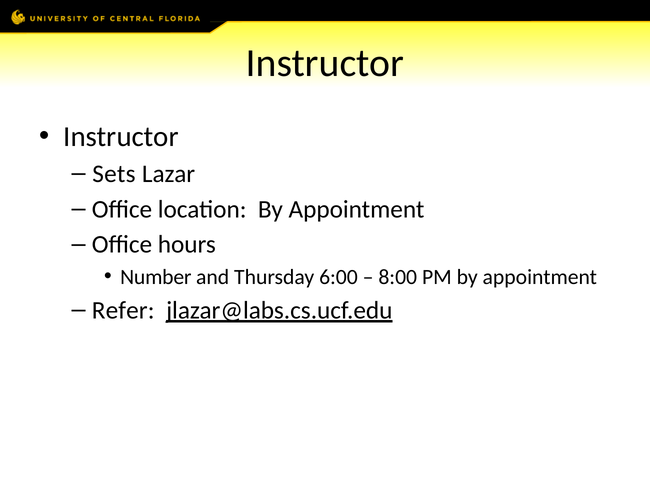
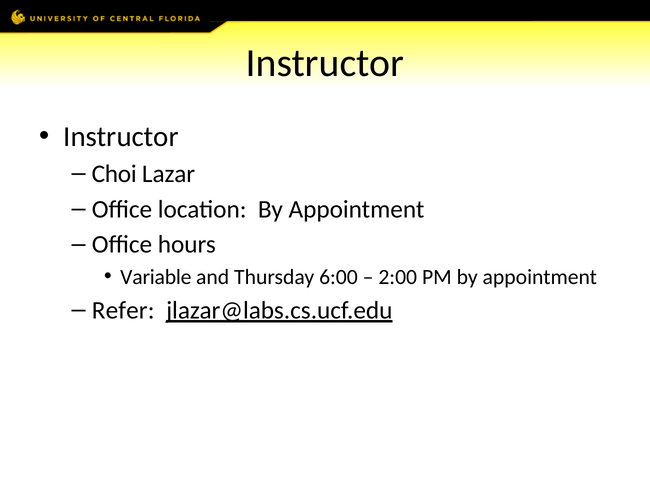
Sets: Sets -> Choi (114, 174)
Number: Number -> Variable (156, 277)
8:00: 8:00 -> 2:00 (398, 277)
